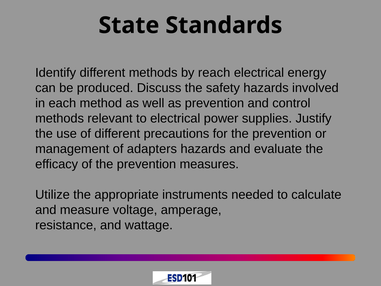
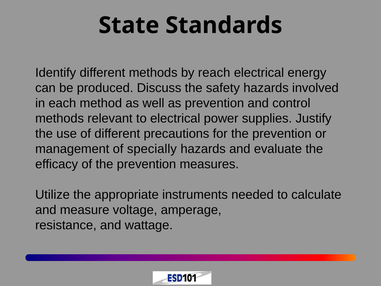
adapters: adapters -> specially (152, 149)
